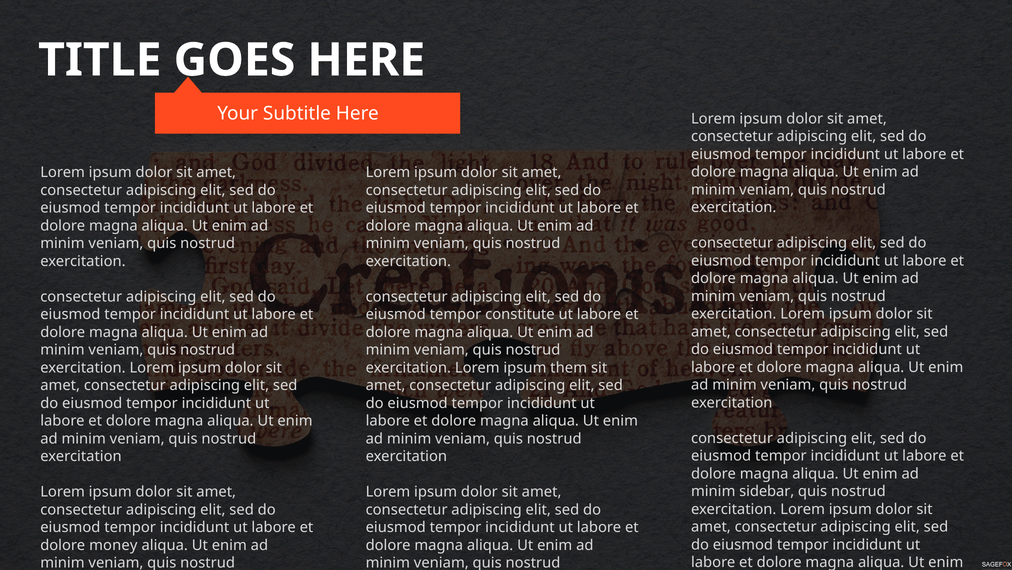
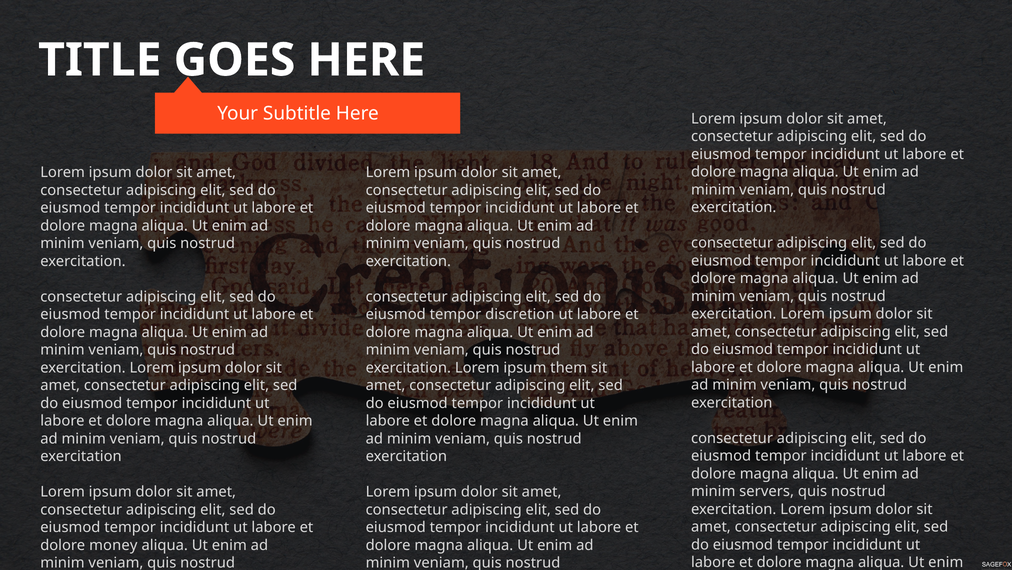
constitute: constitute -> discretion (520, 314)
sidebar: sidebar -> servers (767, 491)
